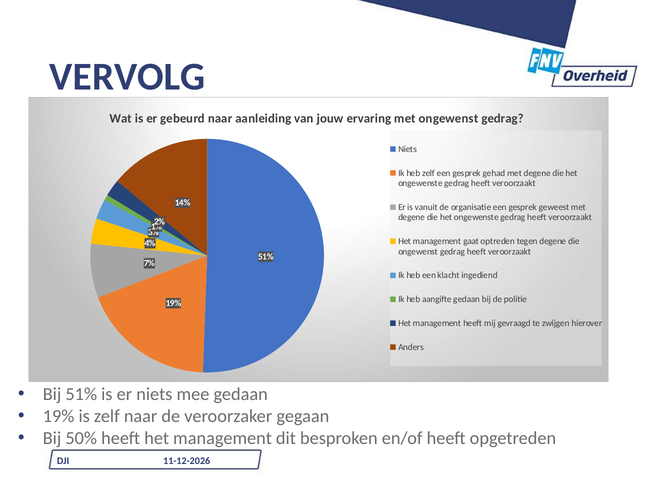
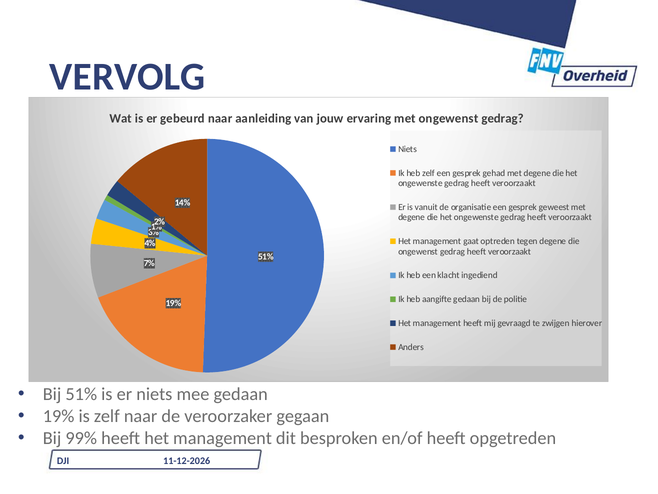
50%: 50% -> 99% (81, 438)
